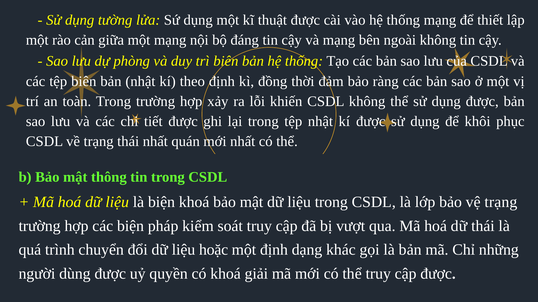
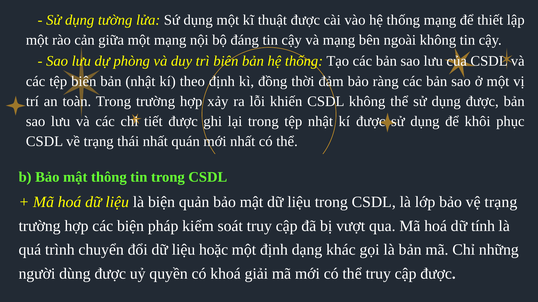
biện khoá: khoá -> quản (194, 202)
dữ thái: thái -> tính (483, 226)
